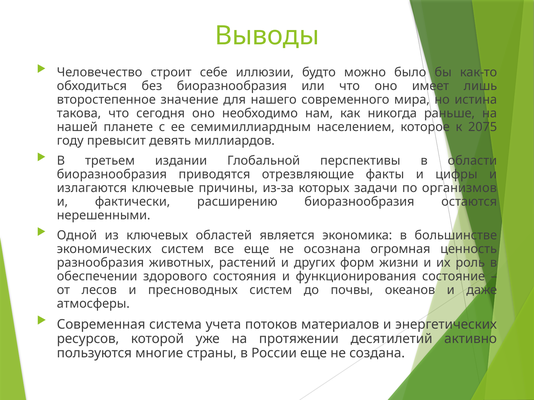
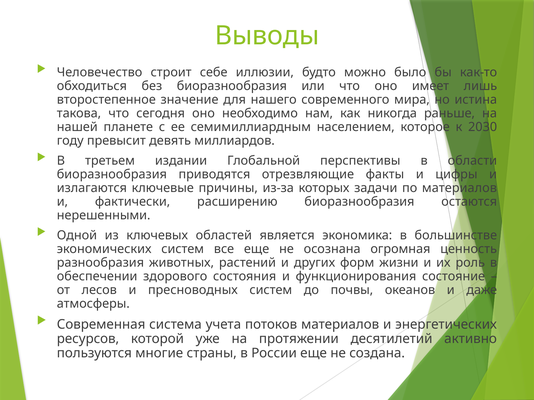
2075: 2075 -> 2030 (483, 127)
по организмов: организмов -> материалов (459, 188)
